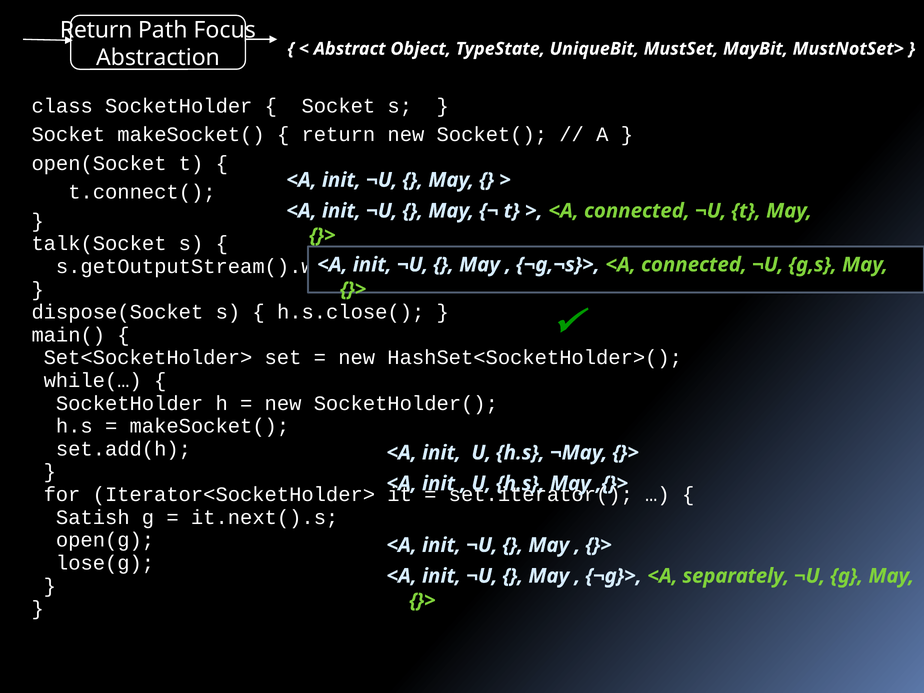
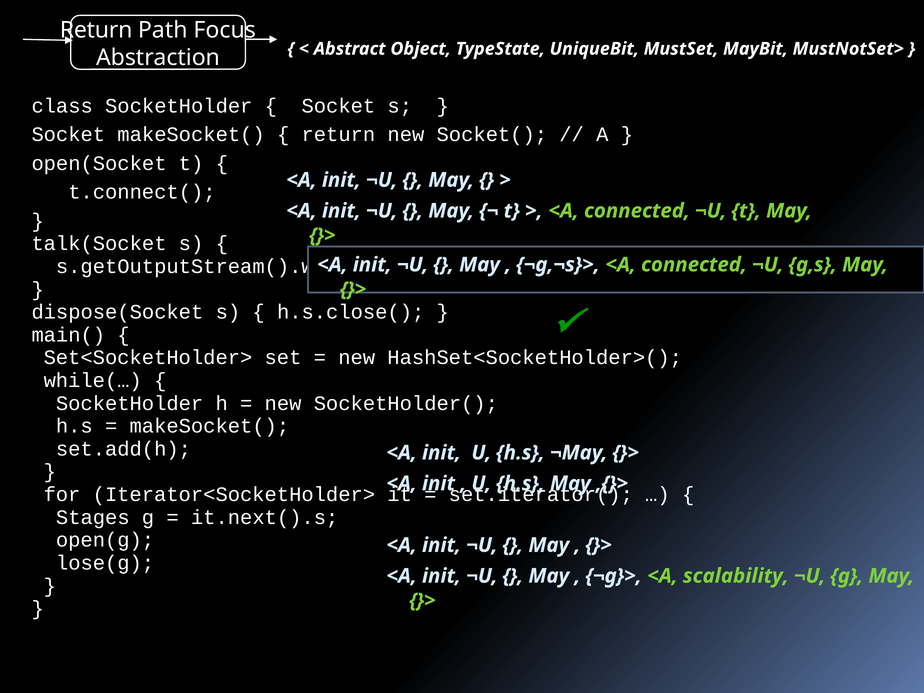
Satish: Satish -> Stages (93, 517)
separately: separately -> scalability (736, 576)
